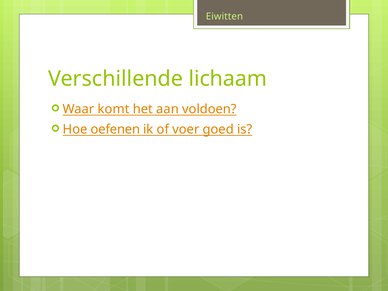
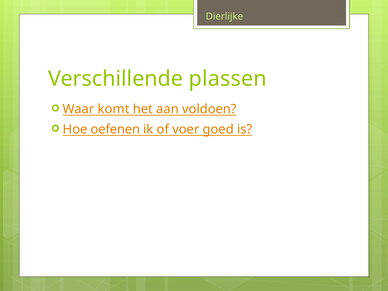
Eiwitten: Eiwitten -> Dierlijke (224, 16)
lichaam: lichaam -> plassen (228, 79)
